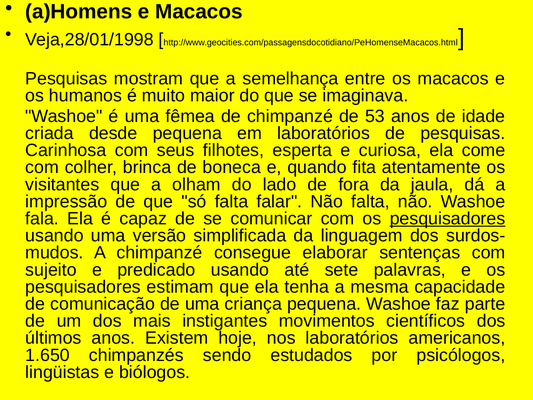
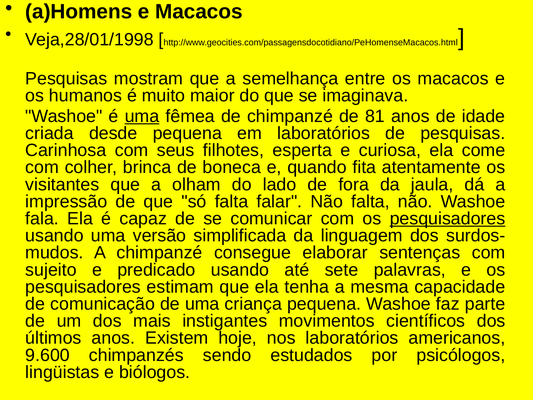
uma underline: none -> present (142, 116)
53: 53 -> 81 (375, 116)
1.650: 1.650 -> 9.600 (48, 355)
